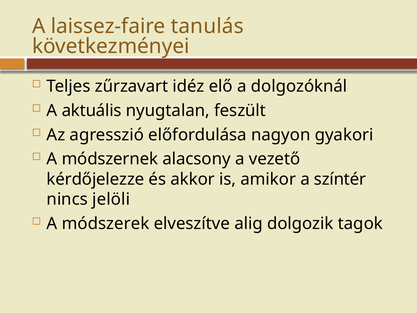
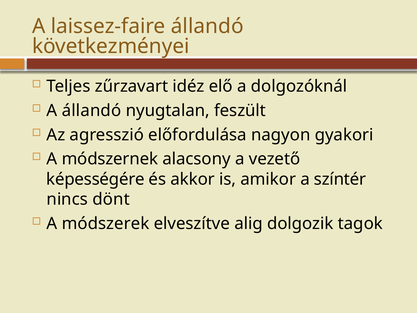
laissez-faire tanulás: tanulás -> állandó (207, 26)
A aktuális: aktuális -> állandó (92, 110)
kérdőjelezze: kérdőjelezze -> képességére (95, 179)
jelöli: jelöli -> dönt (111, 199)
